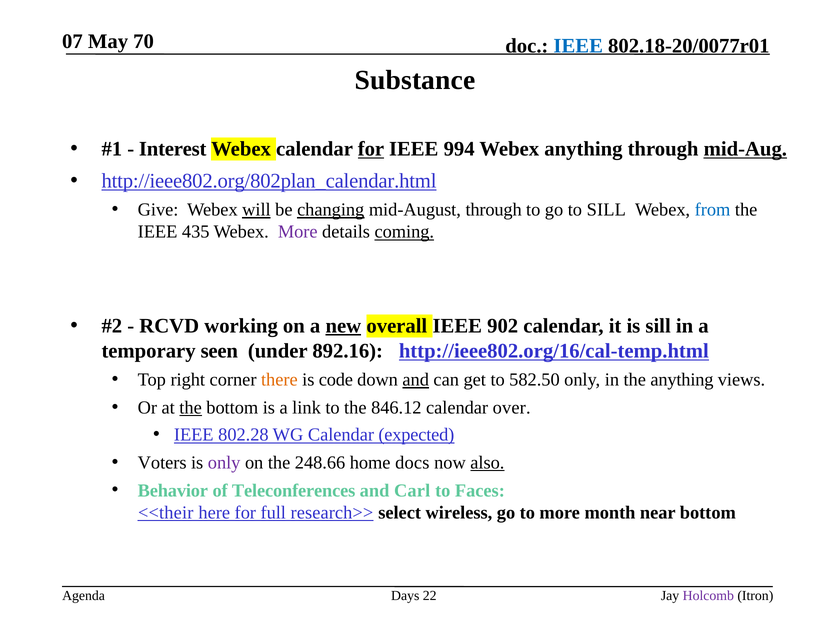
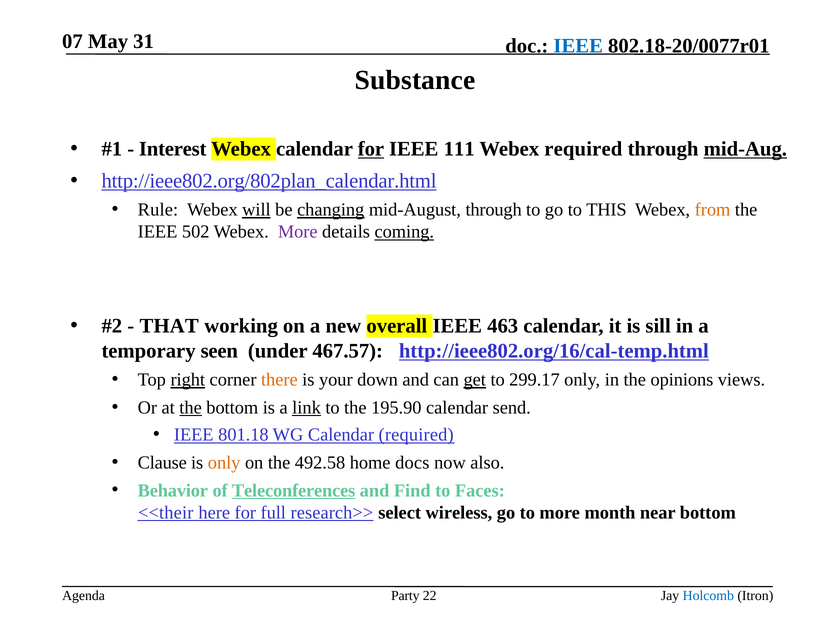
70: 70 -> 31 (144, 41)
994: 994 -> 111 (459, 149)
Webex anything: anything -> required (583, 149)
Give: Give -> Rule (158, 210)
to SILL: SILL -> THIS (606, 210)
from colour: blue -> orange (713, 210)
435: 435 -> 502 (196, 232)
RCVD: RCVD -> THAT (169, 326)
new underline: present -> none (343, 326)
902: 902 -> 463 (503, 326)
892.16: 892.16 -> 467.57 (348, 351)
right underline: none -> present (188, 380)
code: code -> your (336, 380)
and underline: present -> none (416, 380)
get underline: none -> present (475, 380)
582.50: 582.50 -> 299.17 (534, 380)
the anything: anything -> opinions (682, 380)
link underline: none -> present (307, 408)
846.12: 846.12 -> 195.90 (396, 408)
over: over -> send (512, 408)
802.28: 802.28 -> 801.18 (243, 435)
Calendar expected: expected -> required (416, 435)
Voters: Voters -> Clause (162, 463)
only colour: purple -> orange (224, 463)
248.66: 248.66 -> 492.58 (320, 463)
also underline: present -> none (487, 463)
Teleconferences underline: none -> present (294, 490)
Carl: Carl -> Find (412, 490)
Days: Days -> Party (405, 596)
Holcomb colour: purple -> blue (708, 596)
